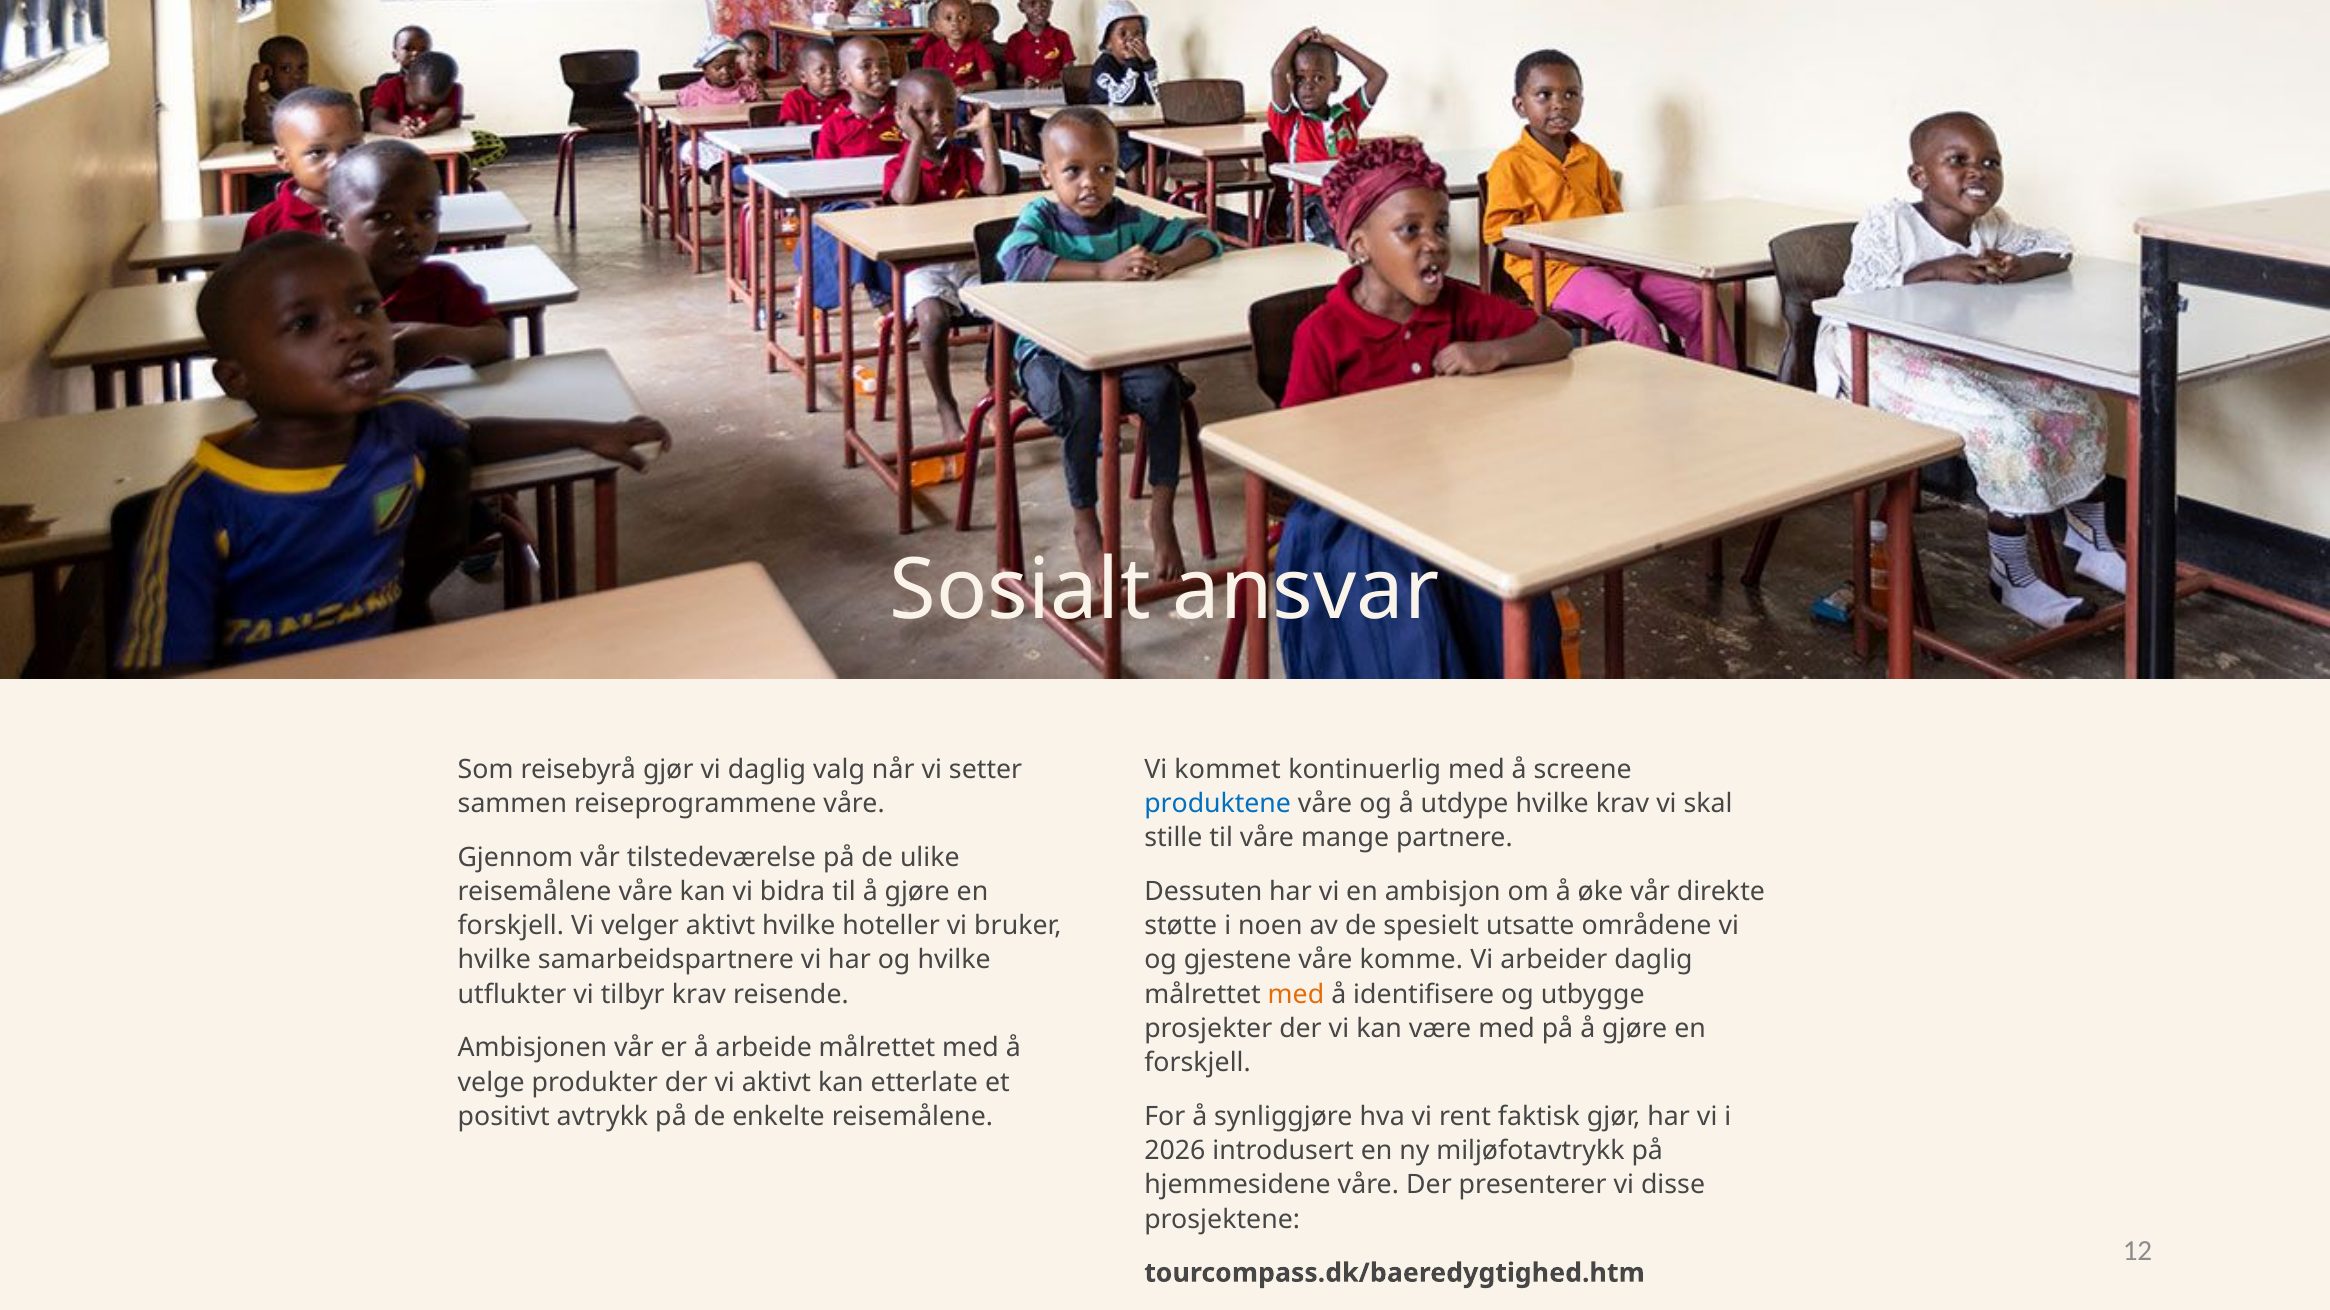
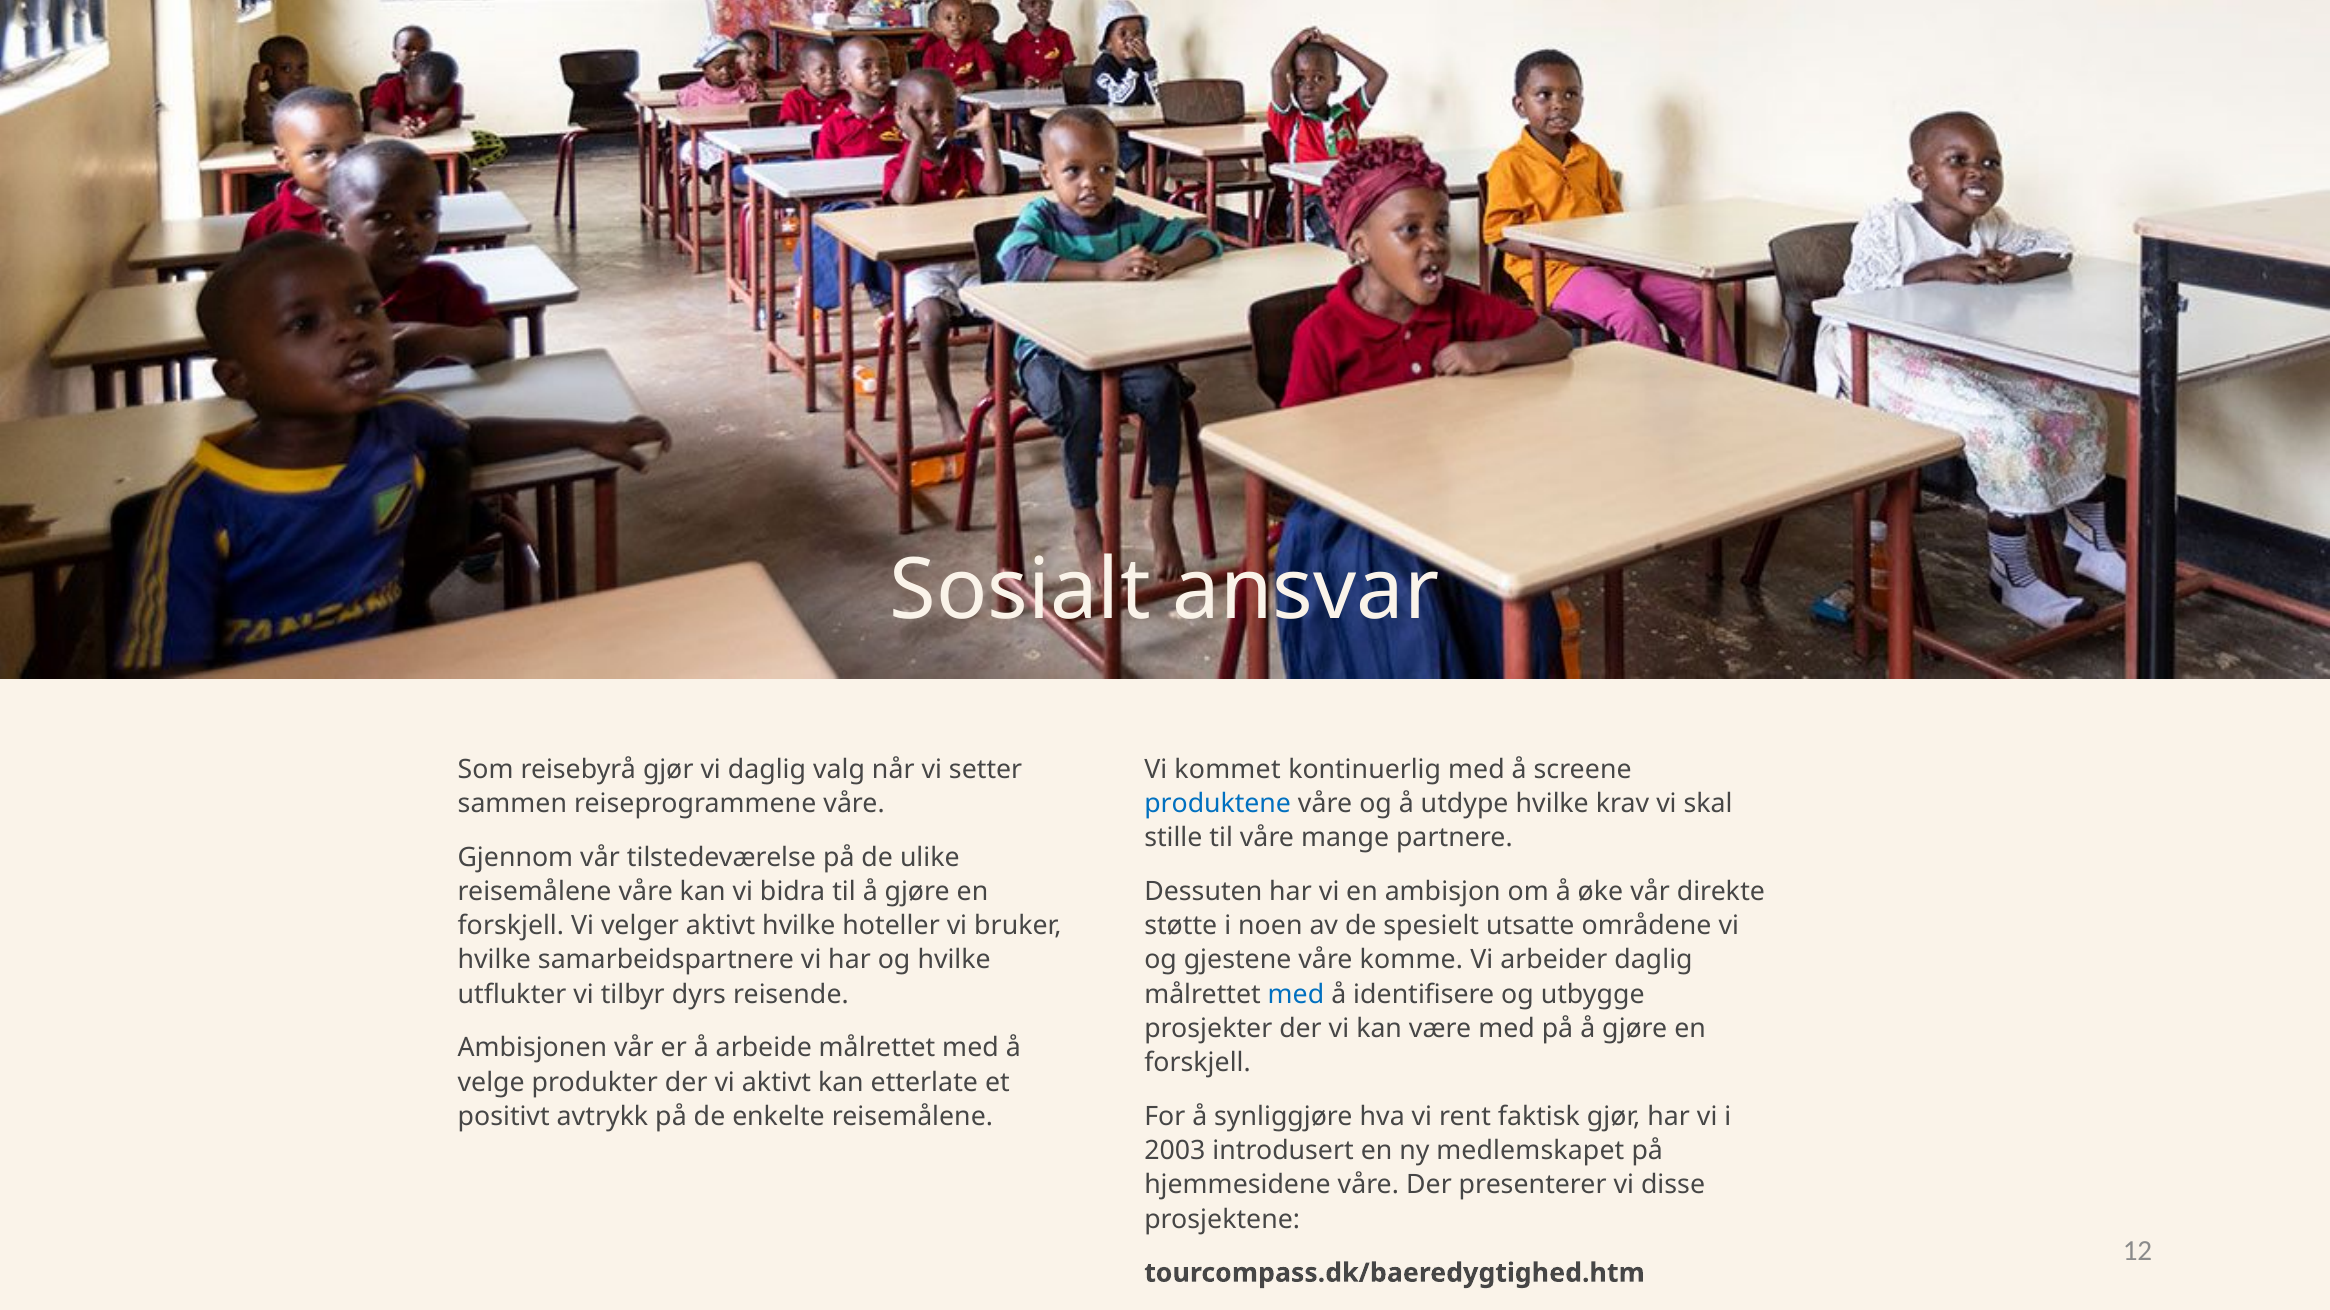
tilbyr krav: krav -> dyrs (699, 995)
med colour: orange -> blue (1296, 995)
2026: 2026 -> 2003 (1175, 1151)
miljøfotavtrykk: miljøfotavtrykk -> medlemskapet (1530, 1151)
